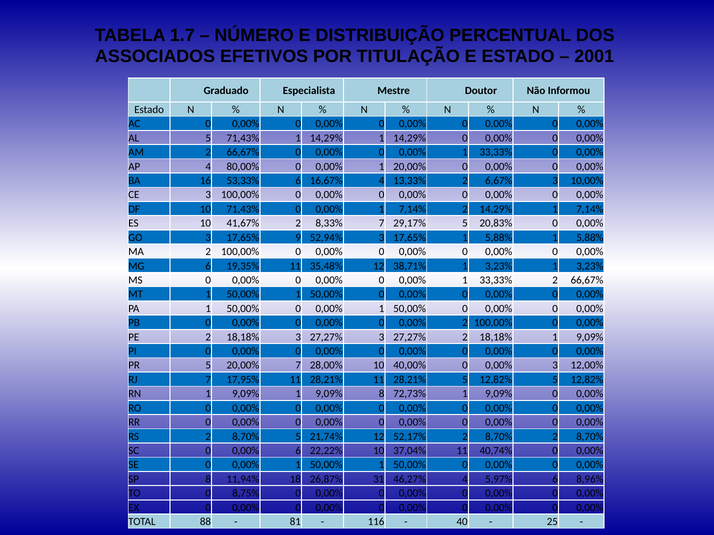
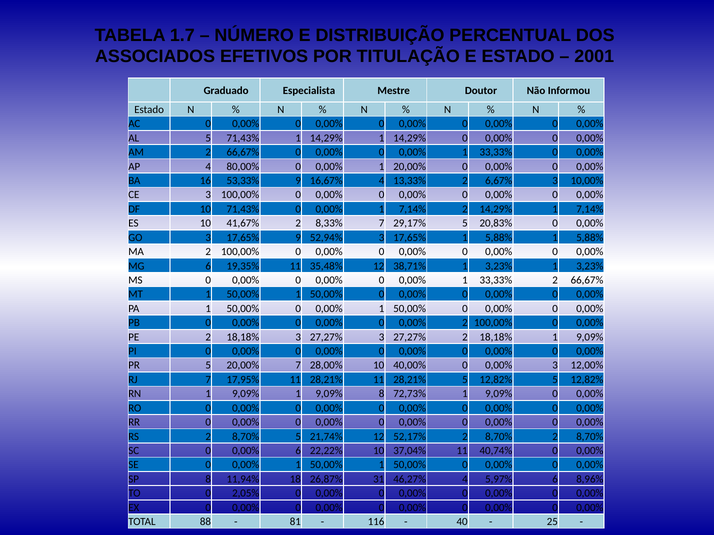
53,33% 6: 6 -> 9 (298, 181)
8,75%: 8,75% -> 2,05% (246, 494)
